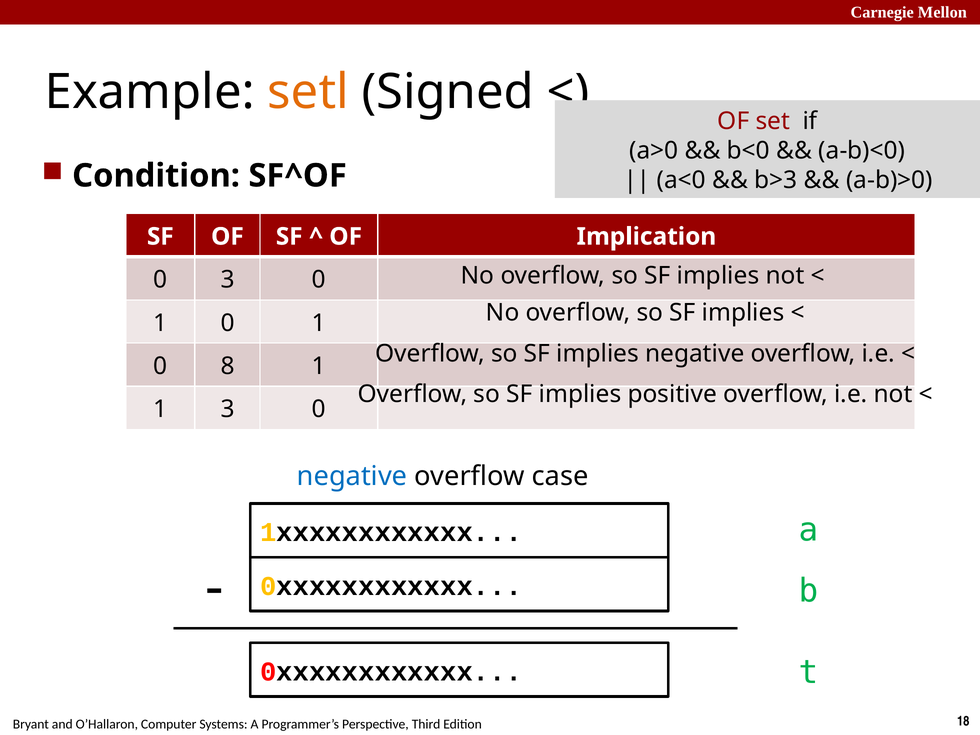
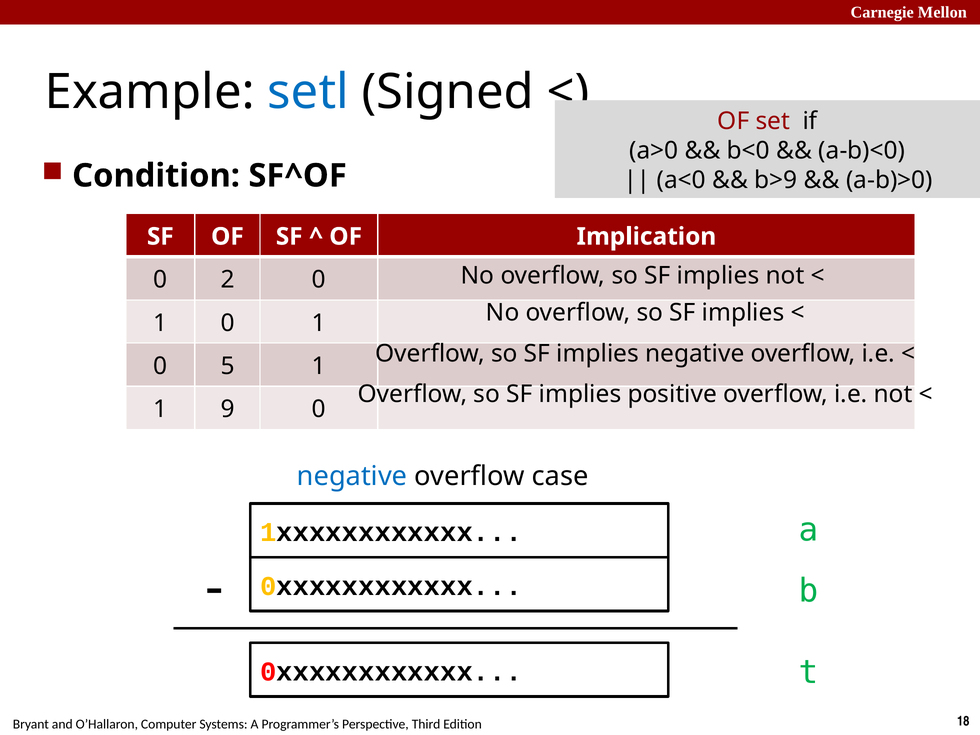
setl colour: orange -> blue (308, 92)
b>3: b>3 -> b>9 (776, 180)
0 3: 3 -> 2 (228, 280)
8: 8 -> 5 (228, 366)
1 3: 3 -> 9 (228, 409)
